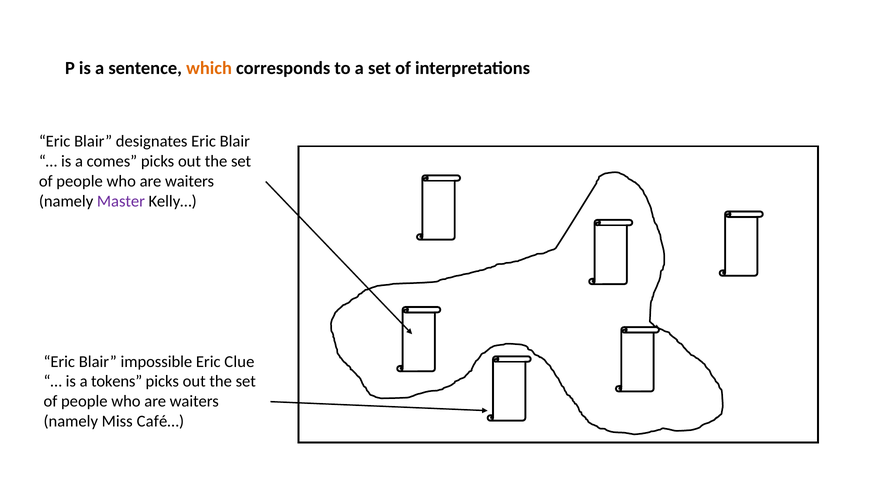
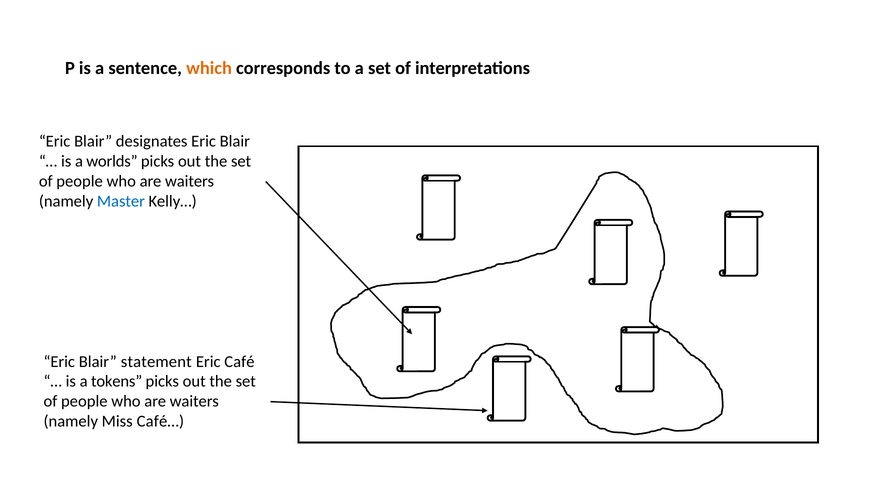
comes: comes -> worlds (112, 161)
Master colour: purple -> blue (121, 201)
impossible: impossible -> statement (156, 361)
Clue: Clue -> Café (239, 361)
